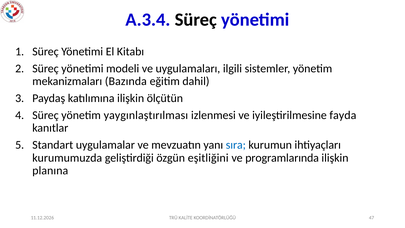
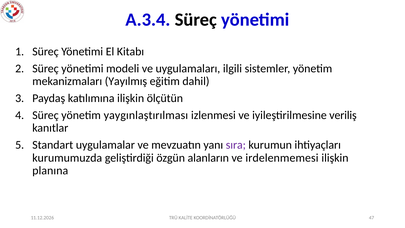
Bazında: Bazında -> Yayılmış (126, 81)
fayda: fayda -> veriliş (343, 115)
sıra colour: blue -> purple (236, 145)
eşitliğini: eşitliğini -> alanların (208, 158)
programlarında: programlarında -> irdelenmemesi (282, 158)
